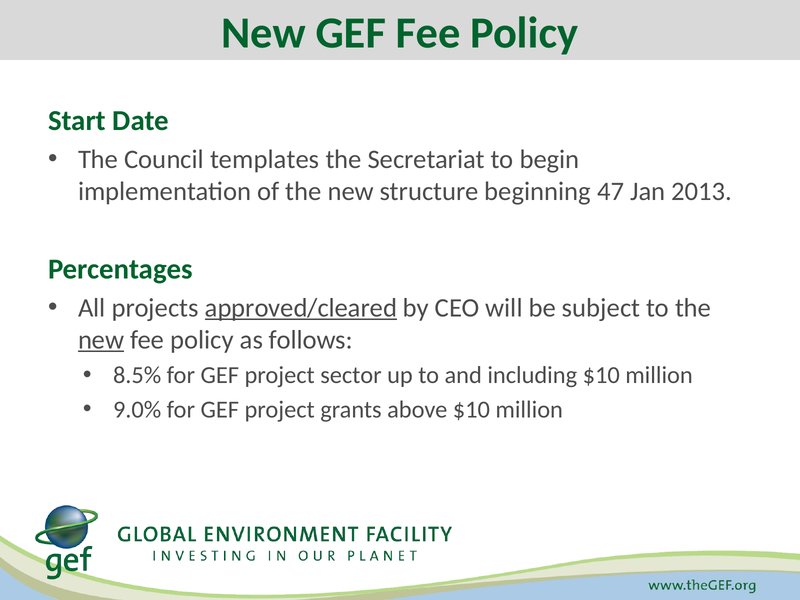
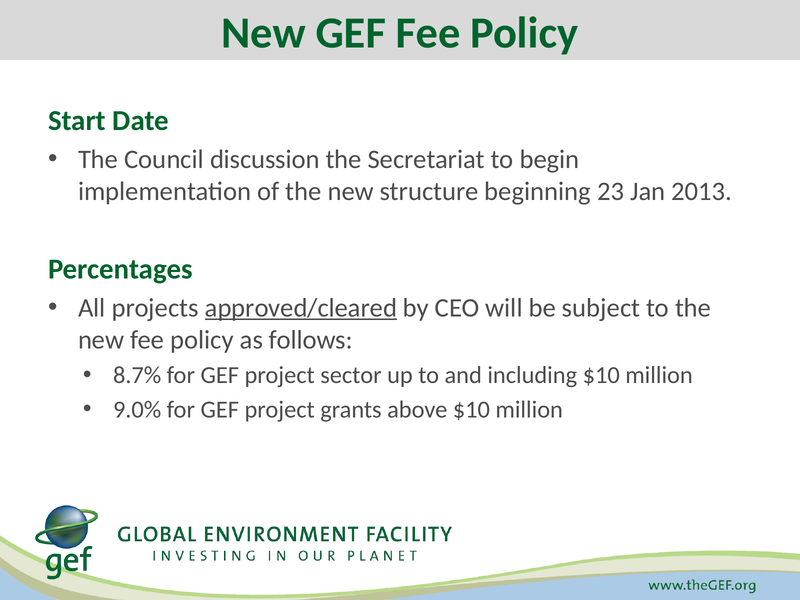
templates: templates -> discussion (265, 159)
47: 47 -> 23 (611, 191)
new underline: present -> none (101, 340)
8.5%: 8.5% -> 8.7% (137, 375)
